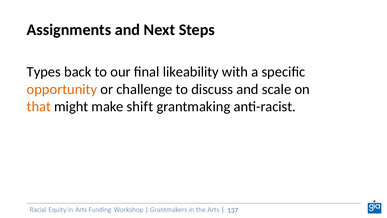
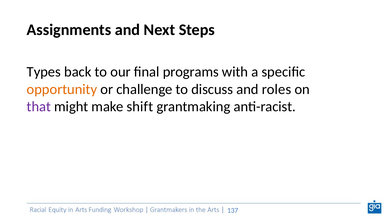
likeability: likeability -> programs (191, 72)
scale: scale -> roles (276, 89)
that colour: orange -> purple (39, 107)
